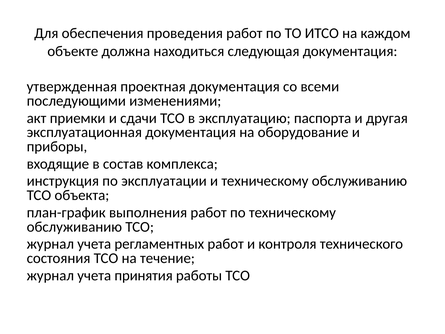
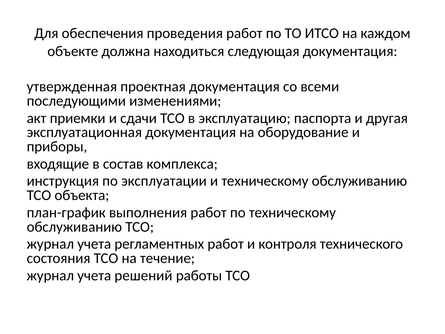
принятия: принятия -> решений (143, 275)
